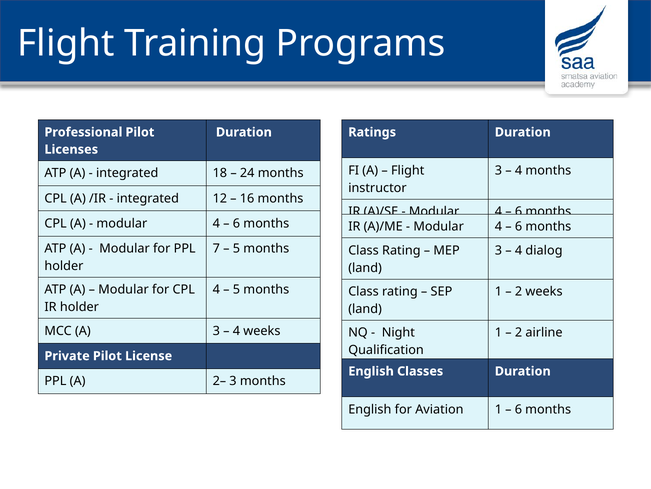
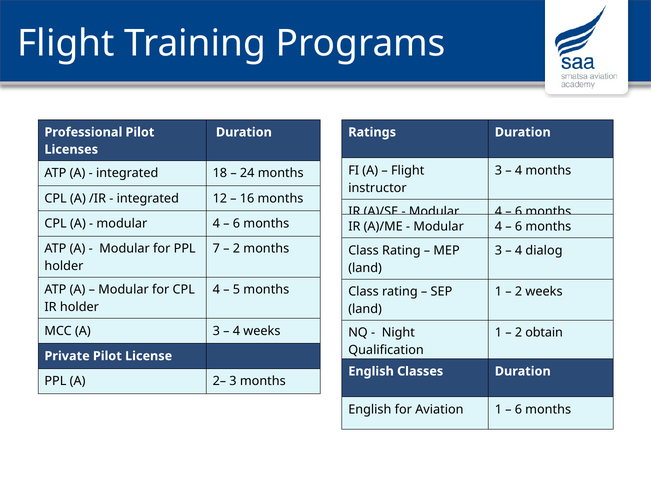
5: 5 -> 2 (236, 248)
airline: airline -> obtain (544, 332)
